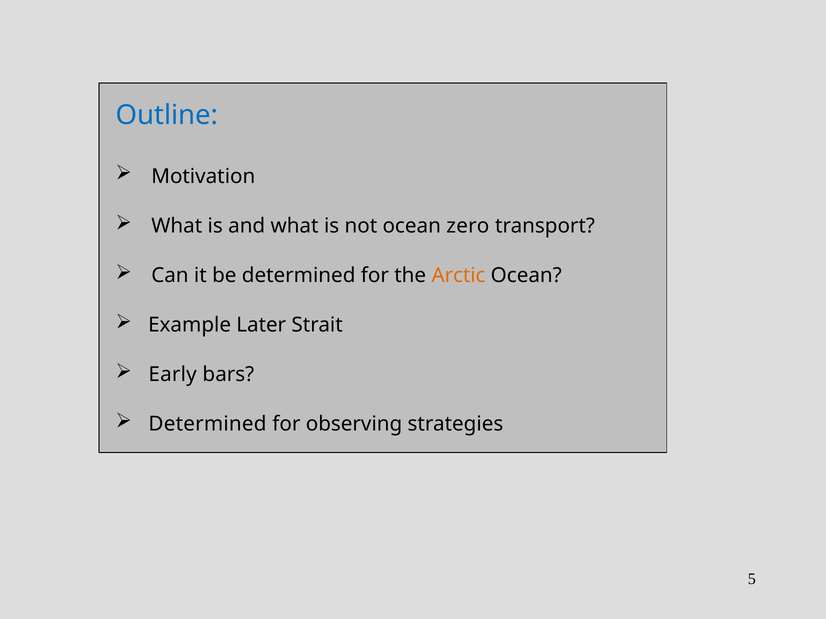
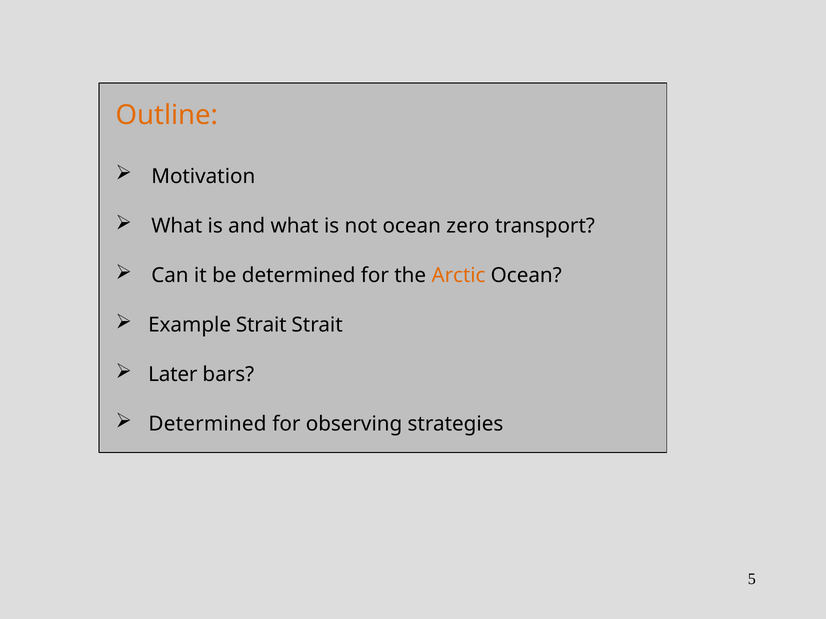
Outline colour: blue -> orange (167, 115)
Example Later: Later -> Strait (261, 325)
Early: Early -> Later (173, 375)
